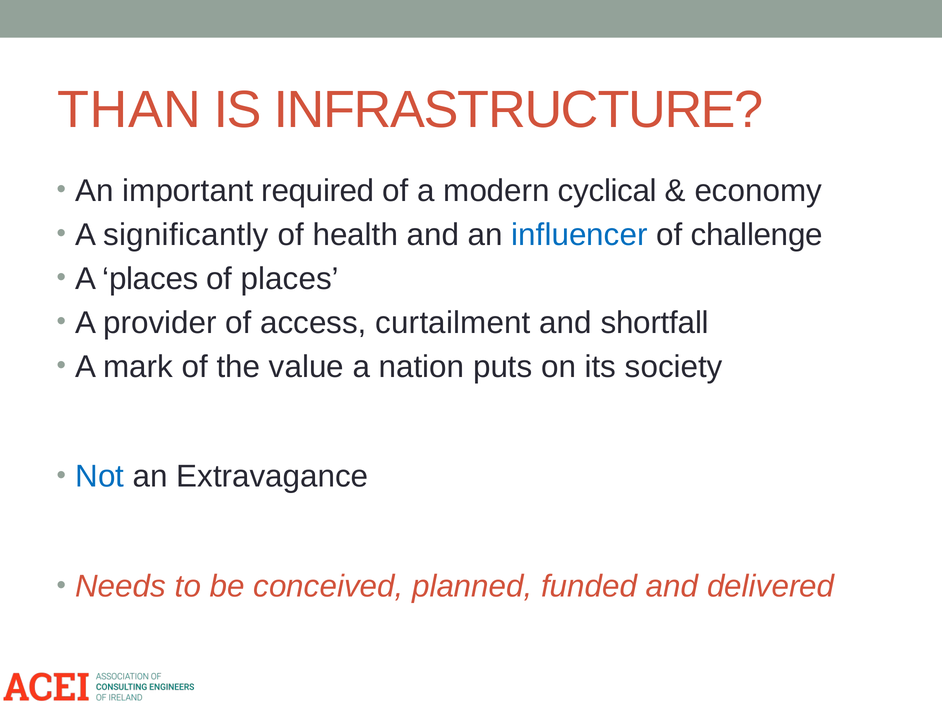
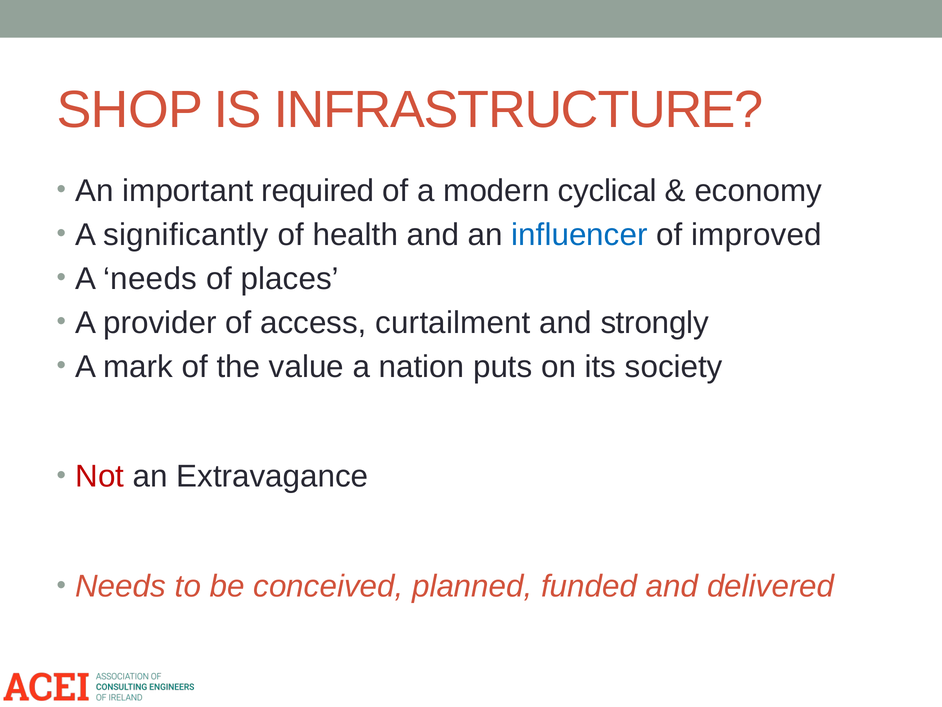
THAN: THAN -> SHOP (130, 110)
challenge: challenge -> improved (756, 235)
A places: places -> needs (150, 279)
shortfall: shortfall -> strongly (655, 322)
Not colour: blue -> red (100, 476)
